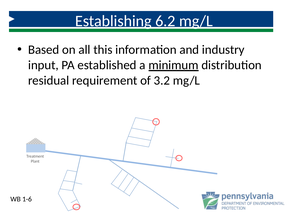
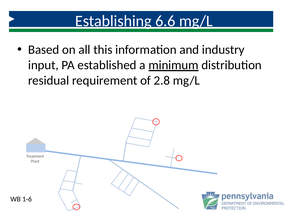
6.2: 6.2 -> 6.6 (165, 21)
3.2: 3.2 -> 2.8 (162, 80)
